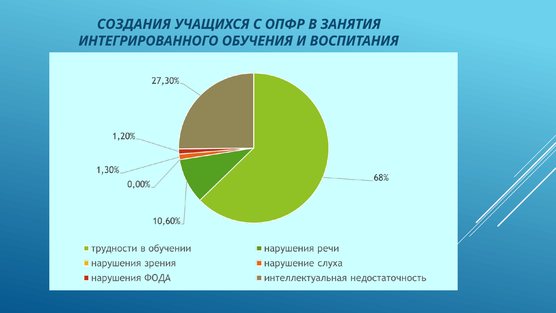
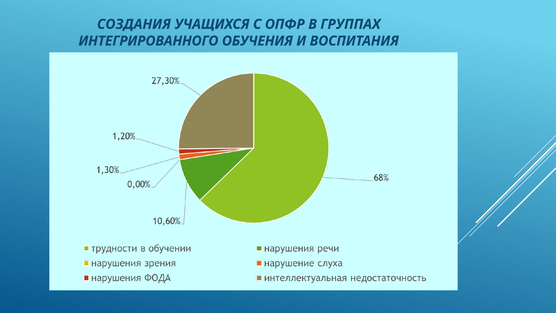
ЗАНЯТИЯ: ЗАНЯТИЯ -> ГРУППАХ (350, 24)
